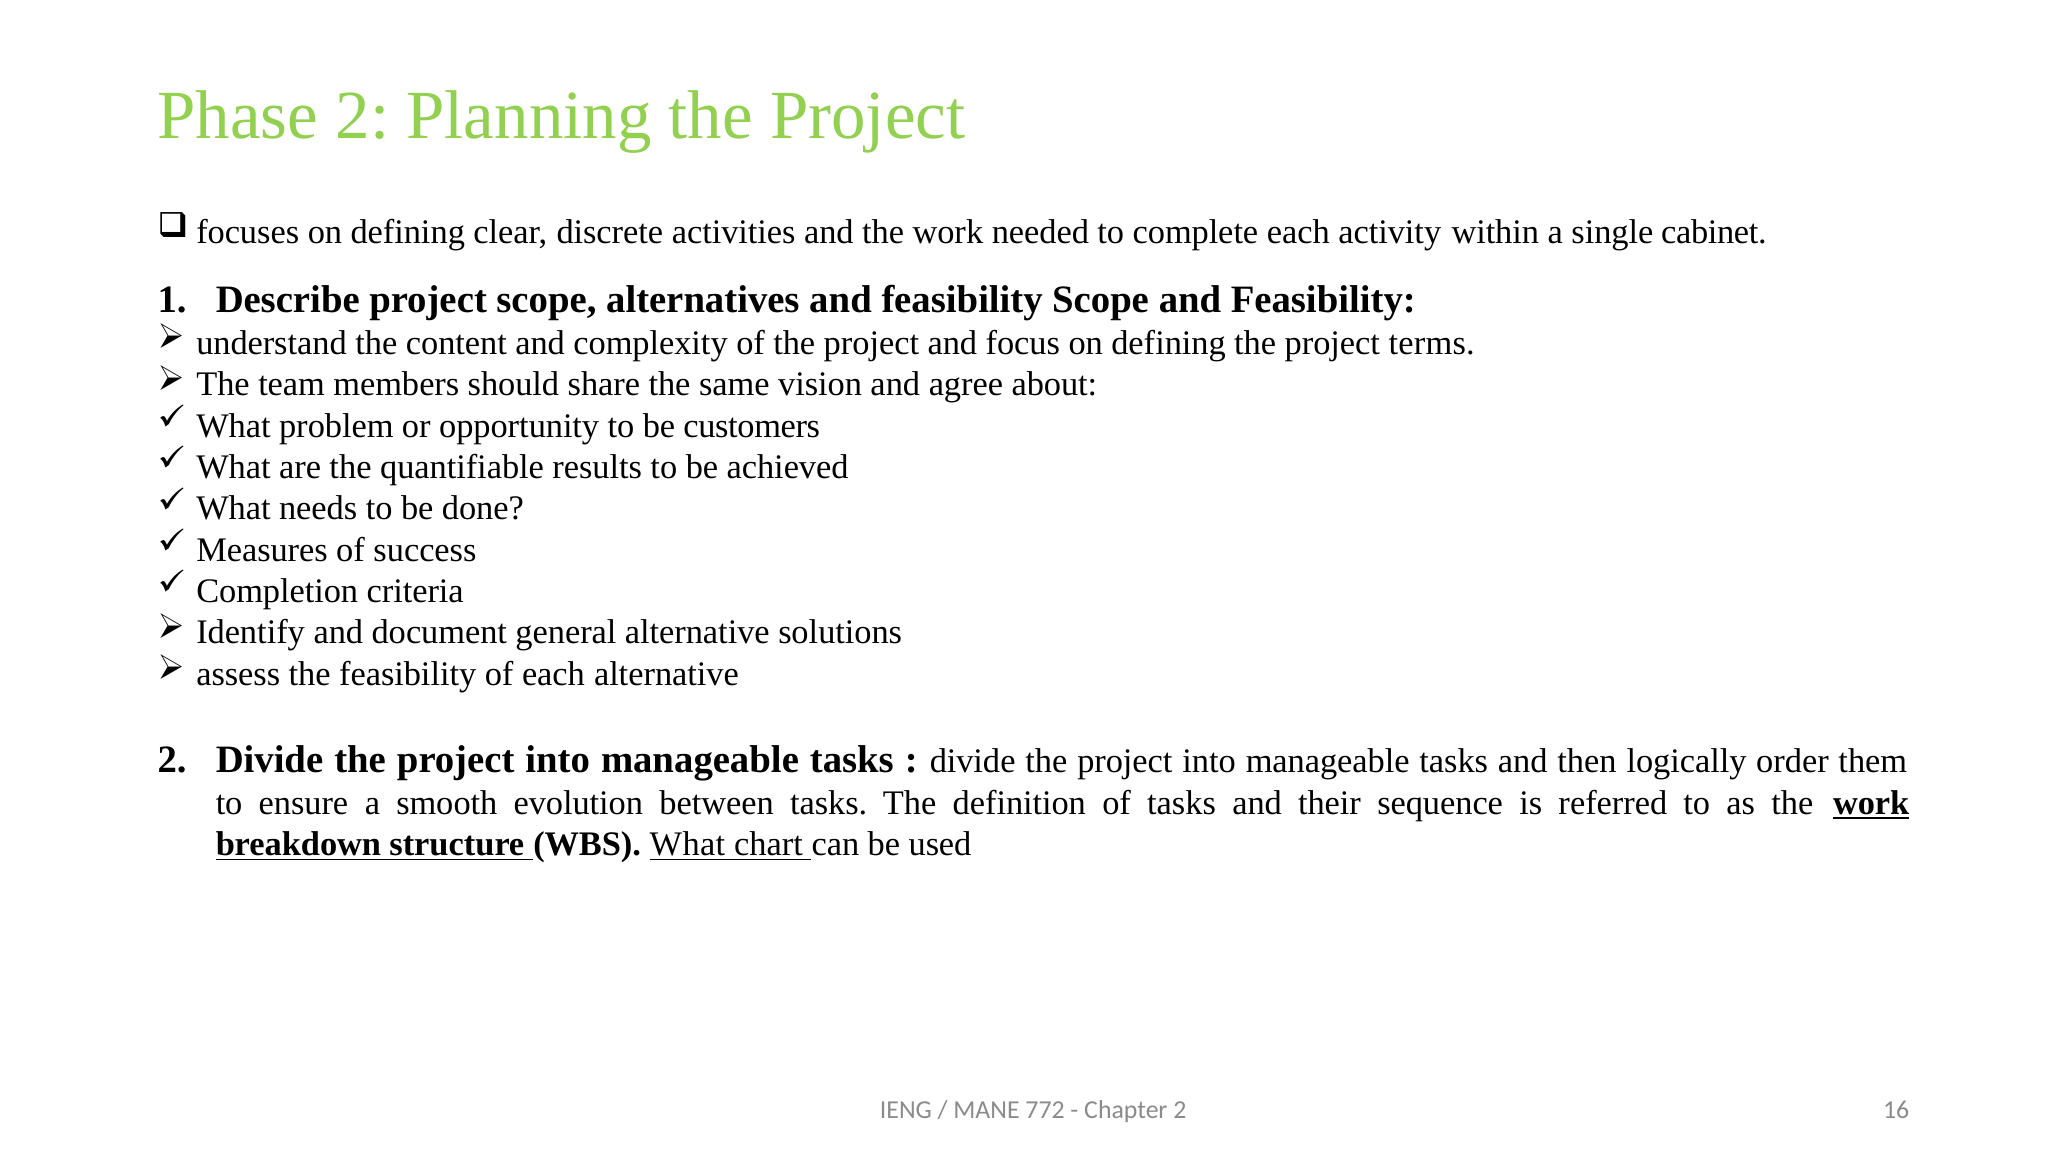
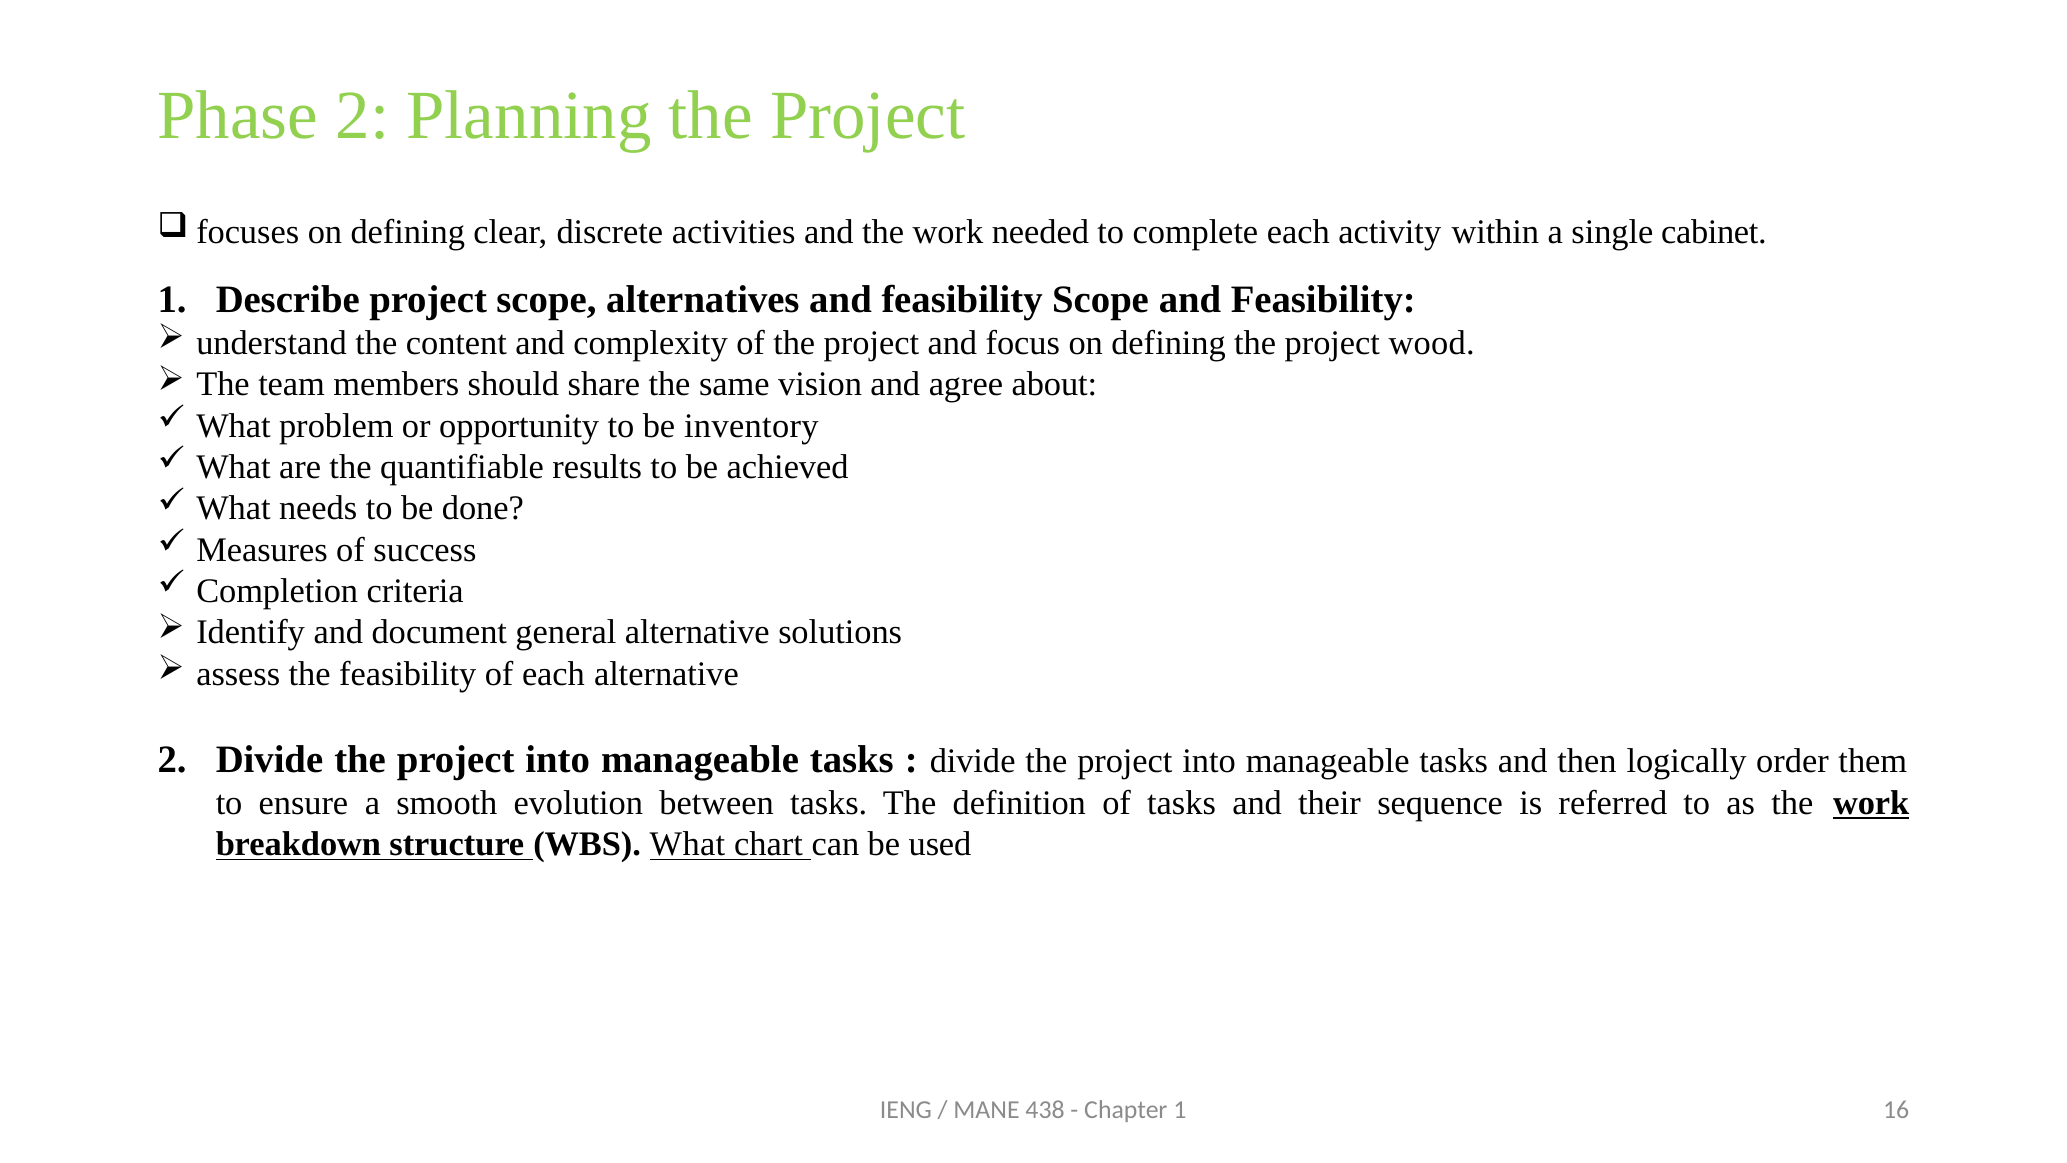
terms: terms -> wood (1432, 343)
customers: customers -> inventory (751, 426)
772: 772 -> 438 (1045, 1110)
Chapter 2: 2 -> 1 (1180, 1110)
